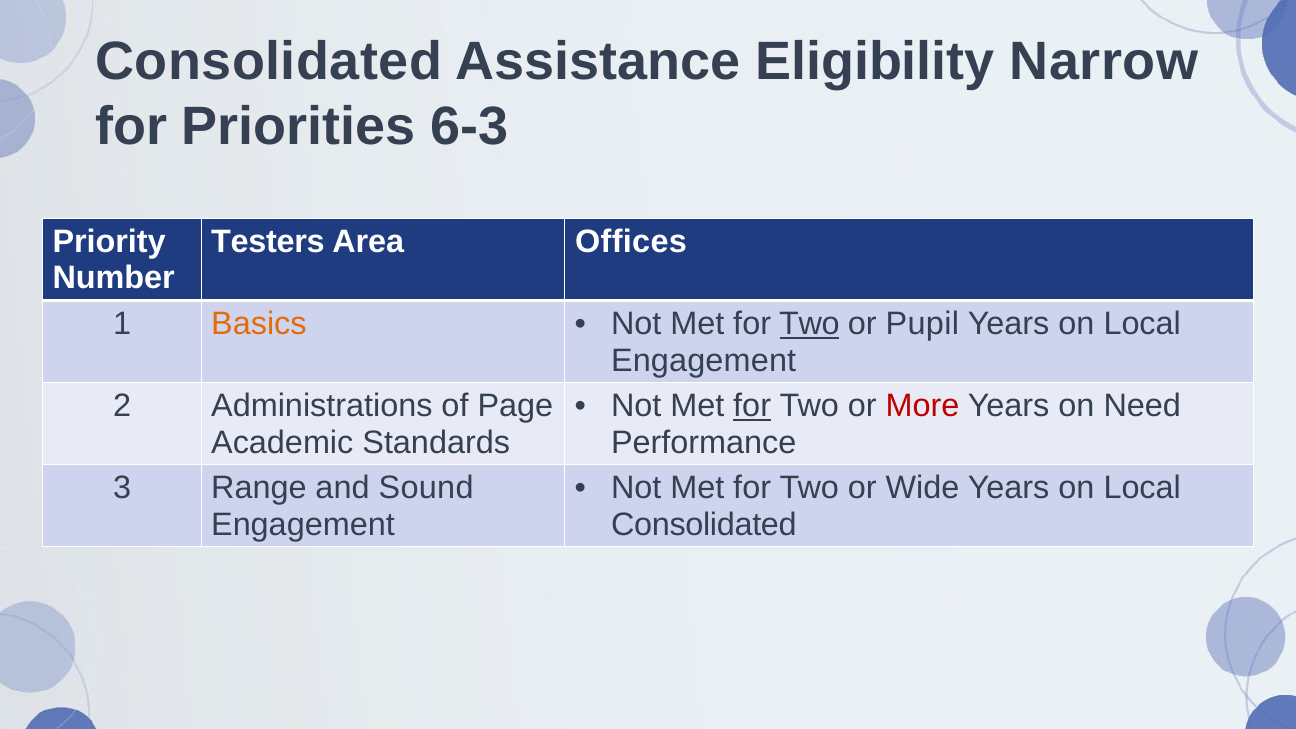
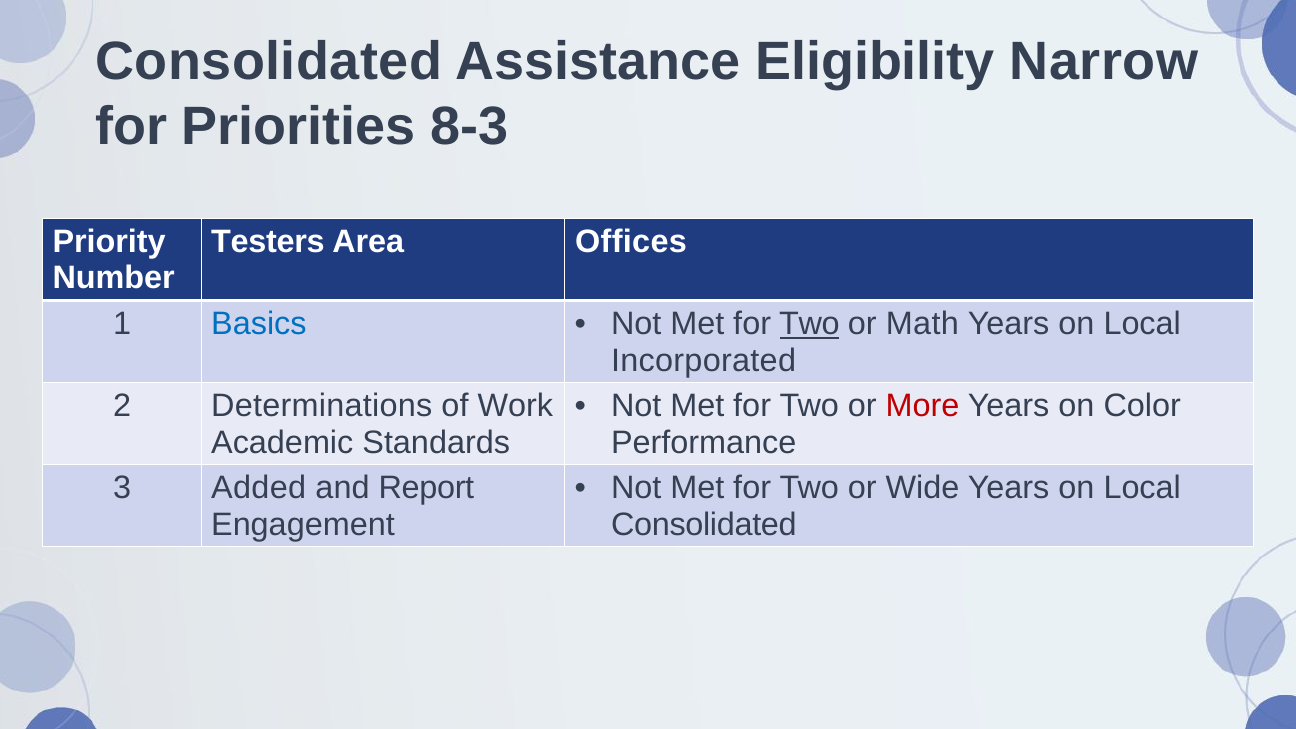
6-3: 6-3 -> 8-3 (470, 127)
Basics colour: orange -> blue (259, 324)
Pupil: Pupil -> Math (922, 324)
Engagement: Engagement -> Incorporated (704, 360)
for underline: present -> none (752, 406)
Need: Need -> Color (1142, 406)
Administrations: Administrations -> Determinations (322, 406)
Page: Page -> Work (515, 406)
Range: Range -> Added (259, 488)
Sound: Sound -> Report (426, 488)
